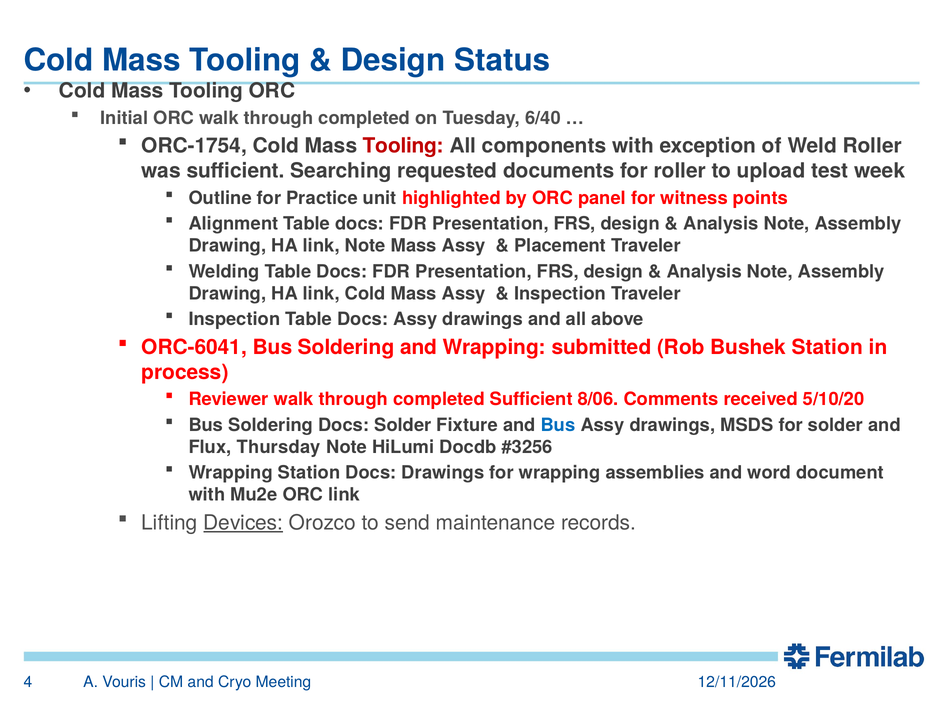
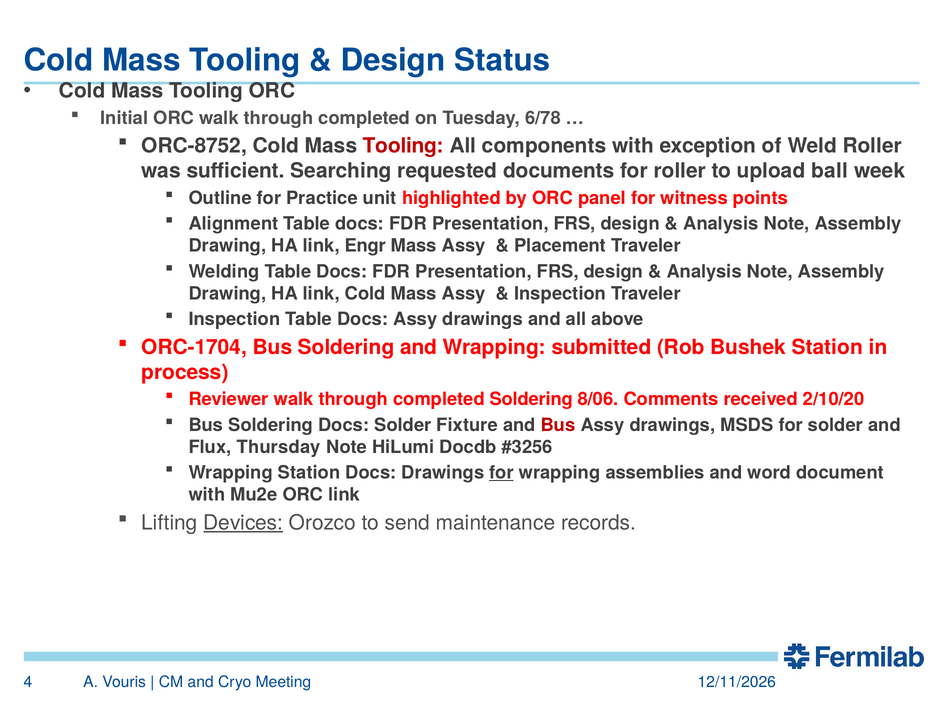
6/40: 6/40 -> 6/78 (543, 118)
ORC-1754: ORC-1754 -> ORC-8752 (194, 146)
test: test -> ball (830, 171)
link Note: Note -> Engr (365, 246)
ORC-6041: ORC-6041 -> ORC-1704 (194, 347)
completed Sufficient: Sufficient -> Soldering (531, 399)
5/10/20: 5/10/20 -> 2/10/20 (834, 399)
Bus colour: blue -> red (558, 425)
for underline: none -> present (501, 473)
